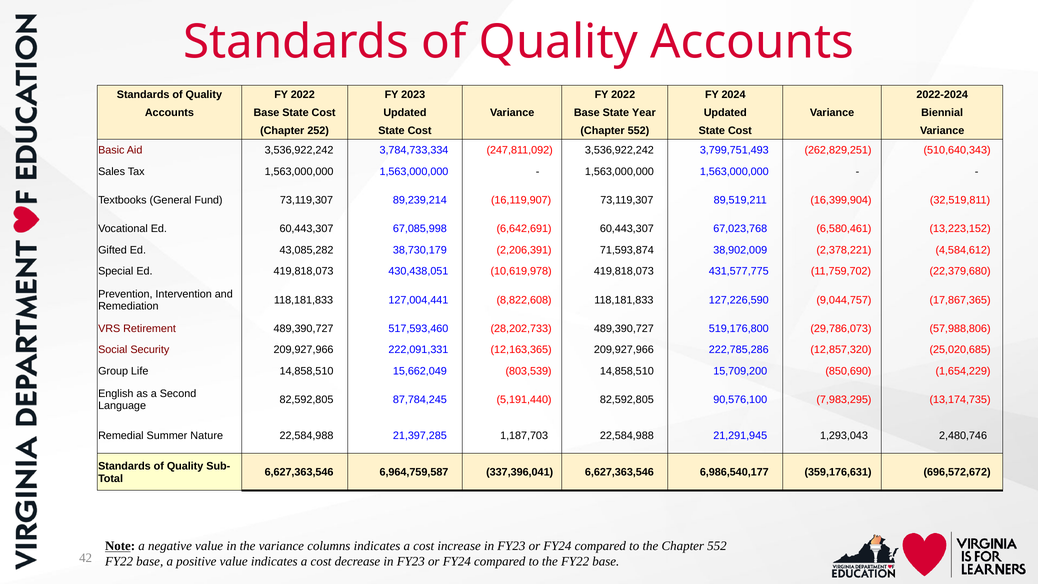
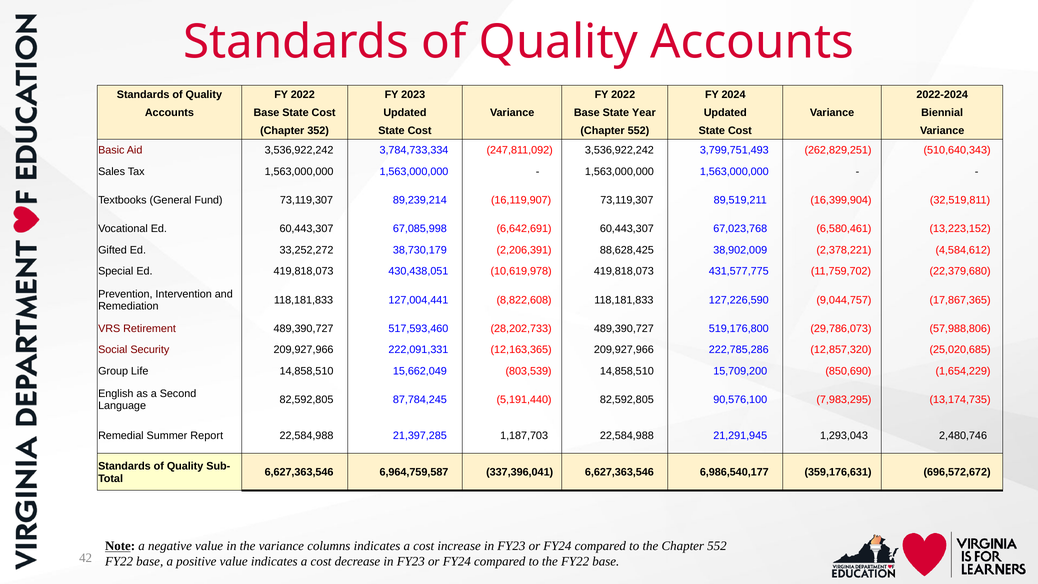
252: 252 -> 352 (318, 131)
43,085,282: 43,085,282 -> 33,252,272 (307, 250)
71,593,874: 71,593,874 -> 88,628,425 (627, 250)
Nature: Nature -> Report (207, 436)
